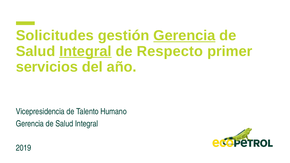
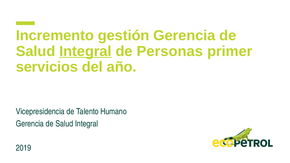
Solicitudes: Solicitudes -> Incremento (55, 36)
Gerencia underline: present -> none (184, 36)
Respecto: Respecto -> Personas (170, 51)
